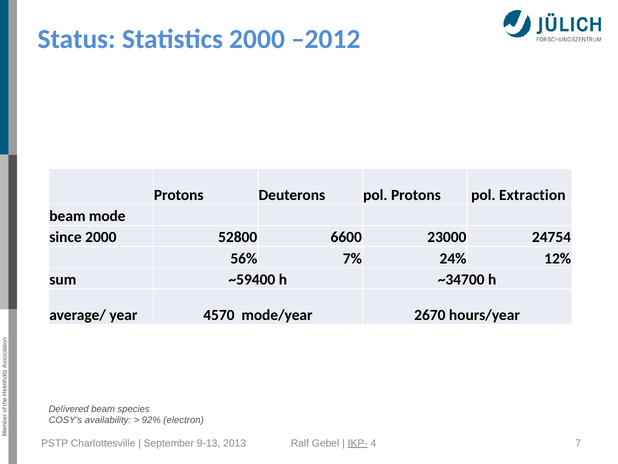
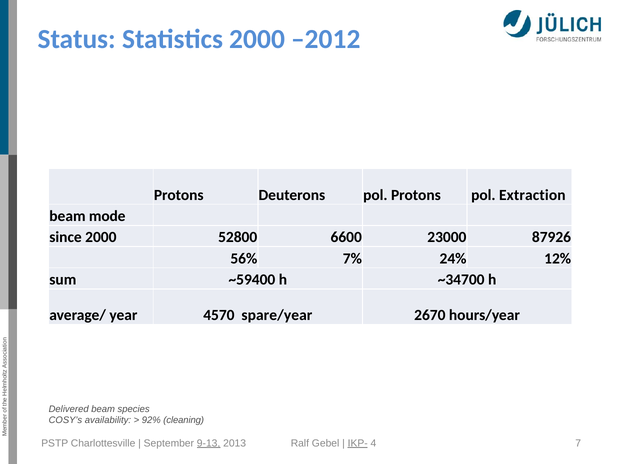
24754: 24754 -> 87926 (551, 237)
mode/year: mode/year -> spare/year (277, 315)
electron: electron -> cleaning (184, 420)
9-13 underline: none -> present (209, 443)
